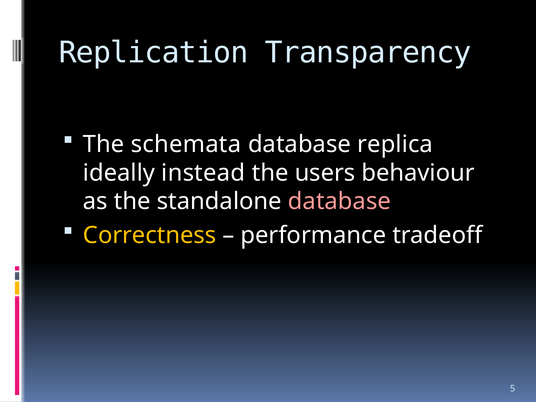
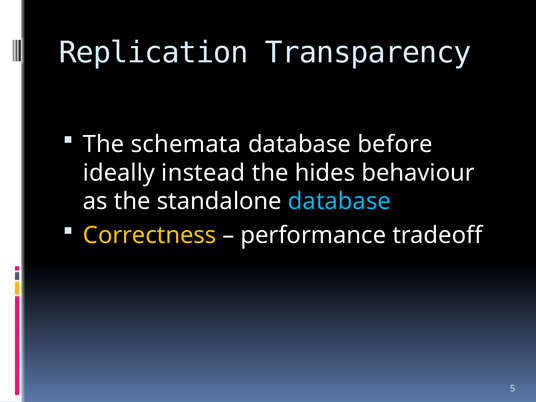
replica: replica -> before (395, 144)
users: users -> hides (325, 173)
database colour: pink -> light blue (339, 201)
